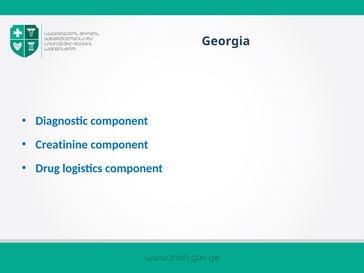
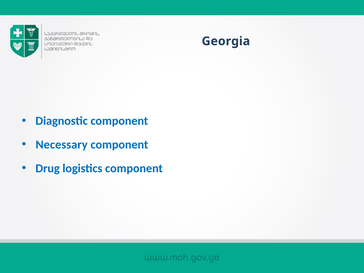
Creatinine: Creatinine -> Necessary (62, 145)
